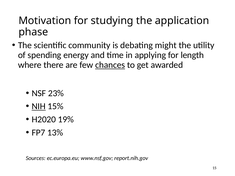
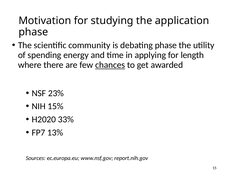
debating might: might -> phase (166, 45)
NIH underline: present -> none (39, 106)
19%: 19% -> 33% (66, 120)
